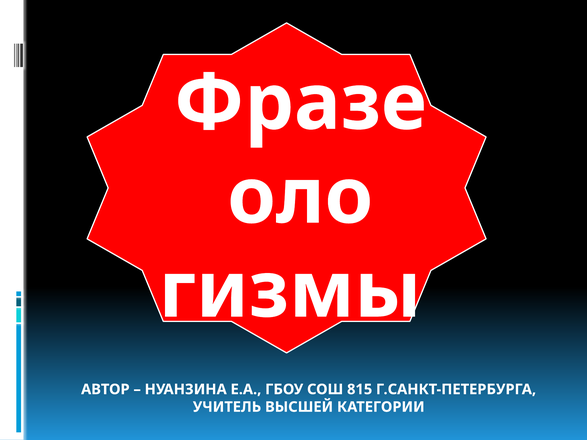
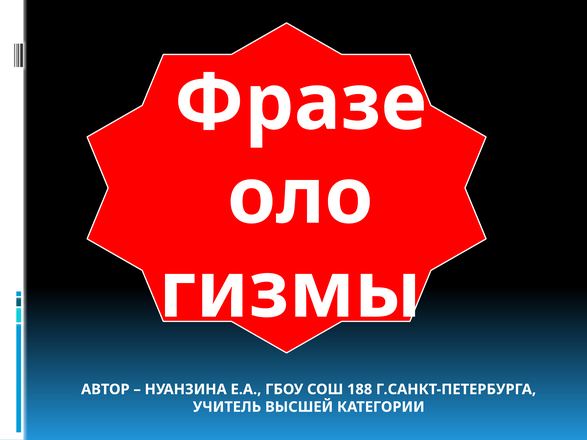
815: 815 -> 188 (360, 390)
